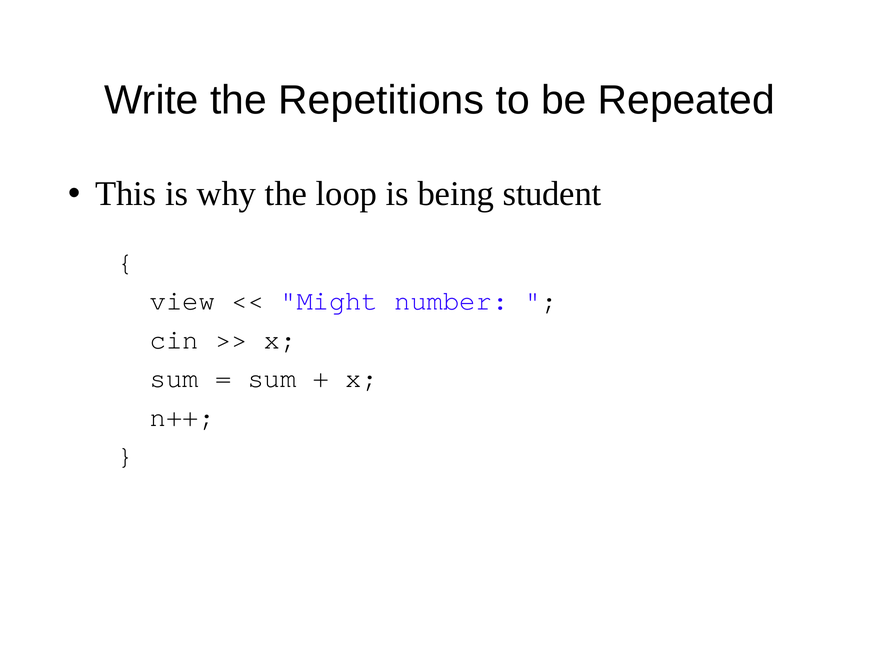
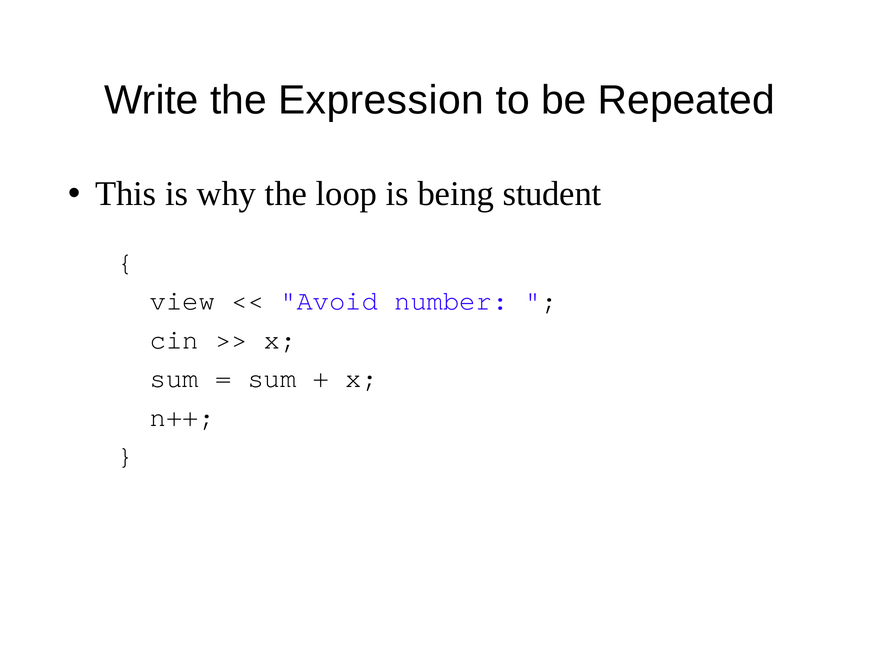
Repetitions: Repetitions -> Expression (381, 100)
Might: Might -> Avoid (329, 301)
